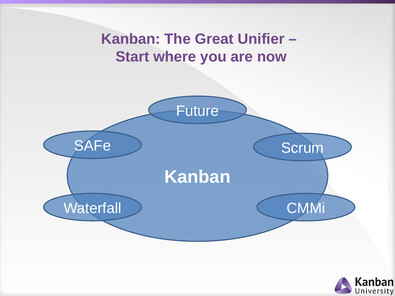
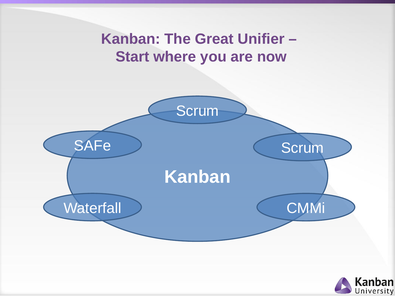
Future: Future -> Scrum (197, 111)
